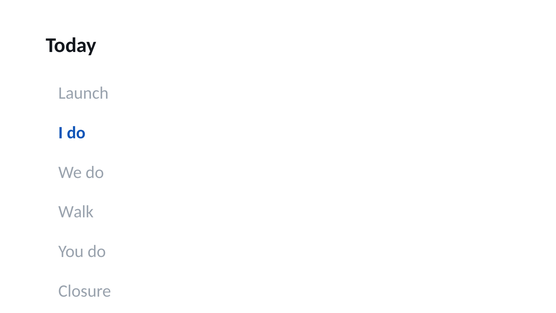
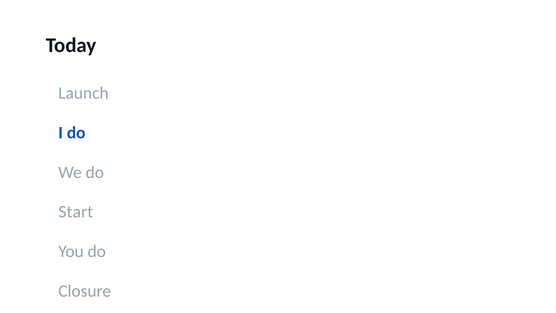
Walk: Walk -> Start (76, 212)
